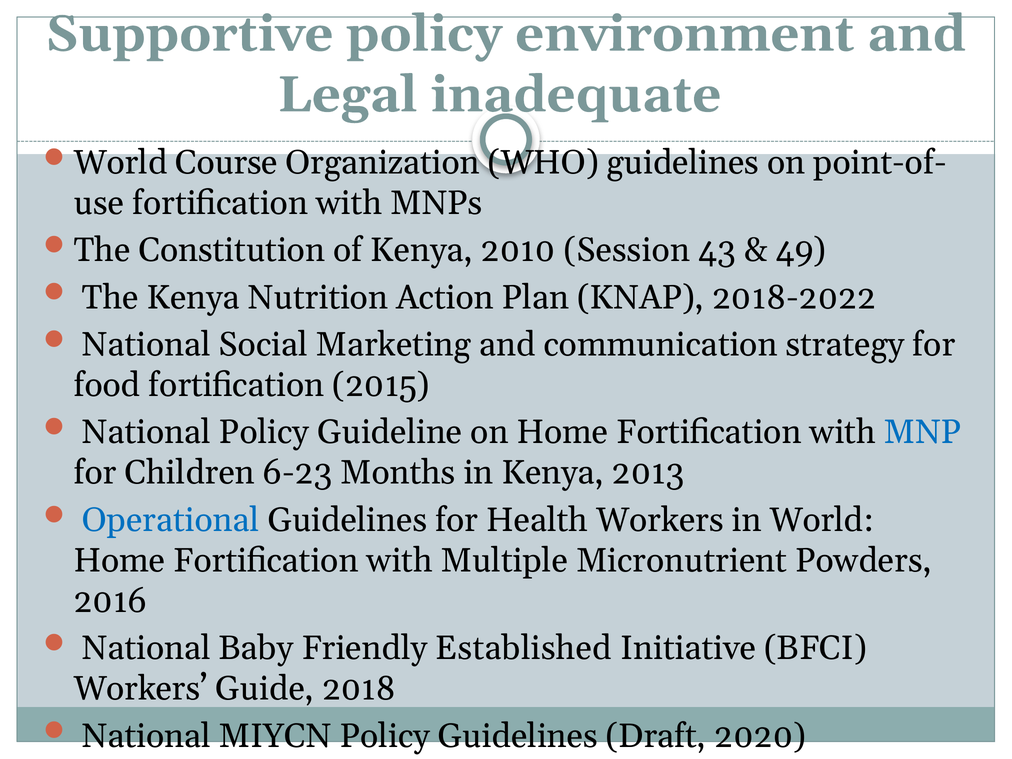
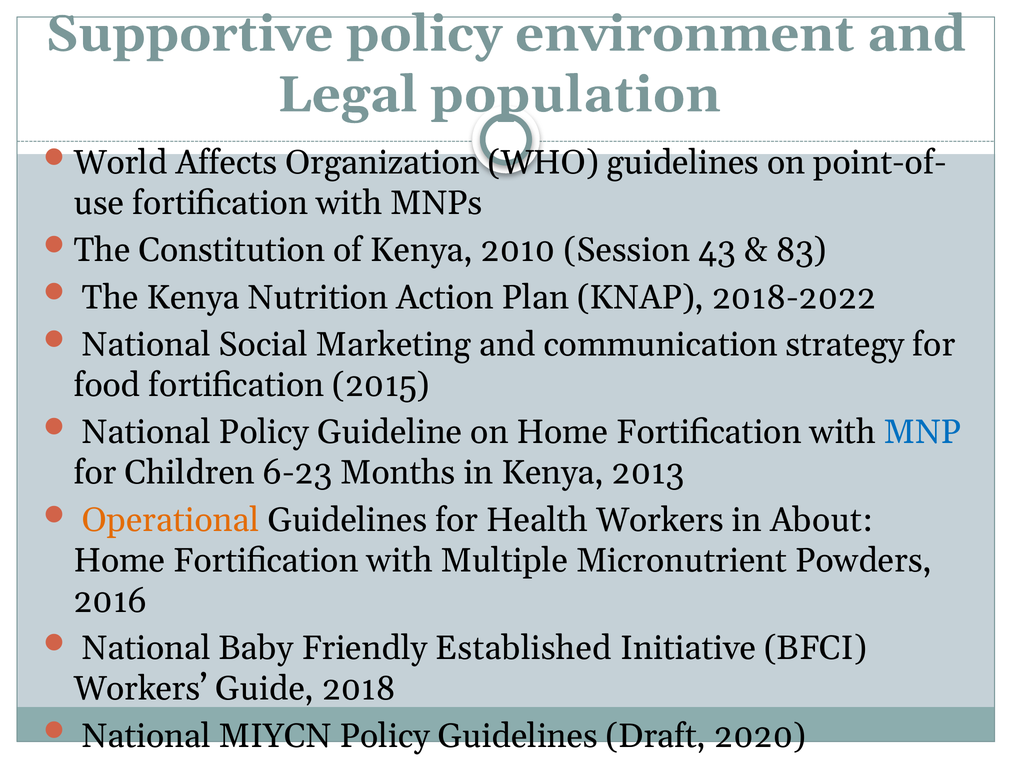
inadequate: inadequate -> population (576, 95)
Course: Course -> Affects (226, 163)
49: 49 -> 83 (801, 250)
Operational colour: blue -> orange (171, 520)
in World: World -> About (822, 520)
